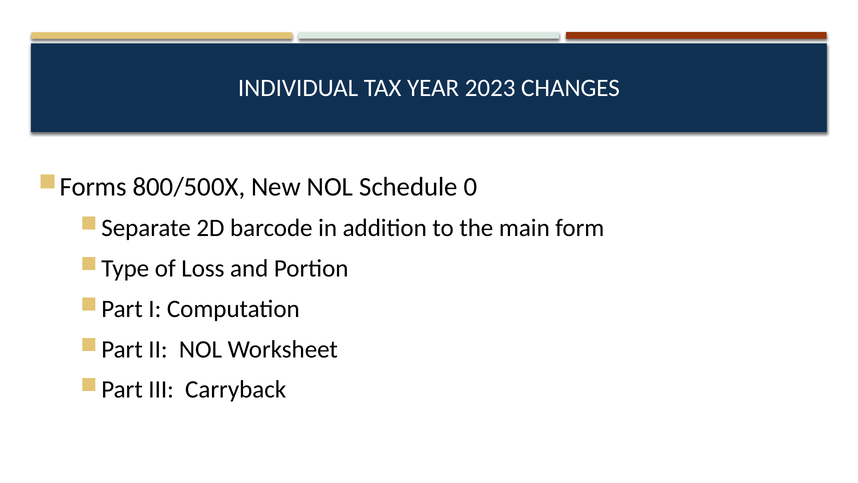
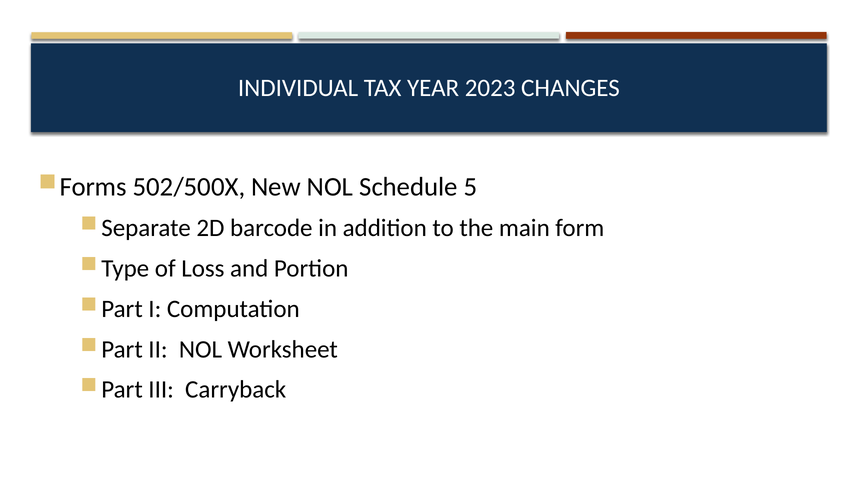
800/500X: 800/500X -> 502/500X (189, 187)
0: 0 -> 5 (471, 187)
